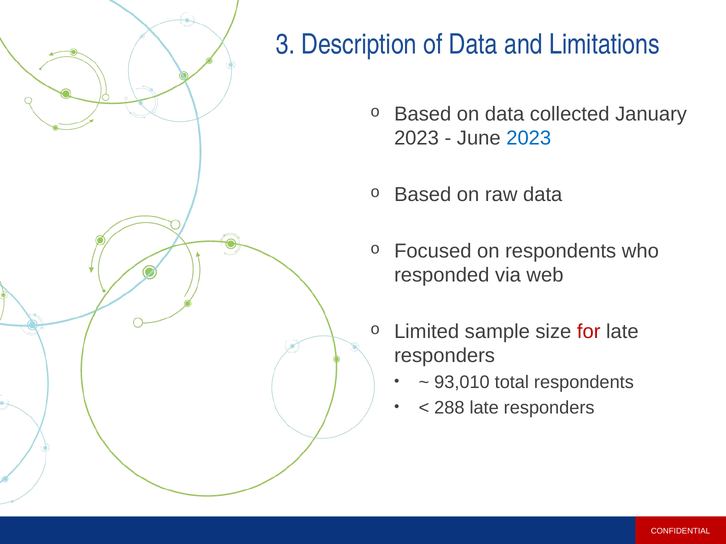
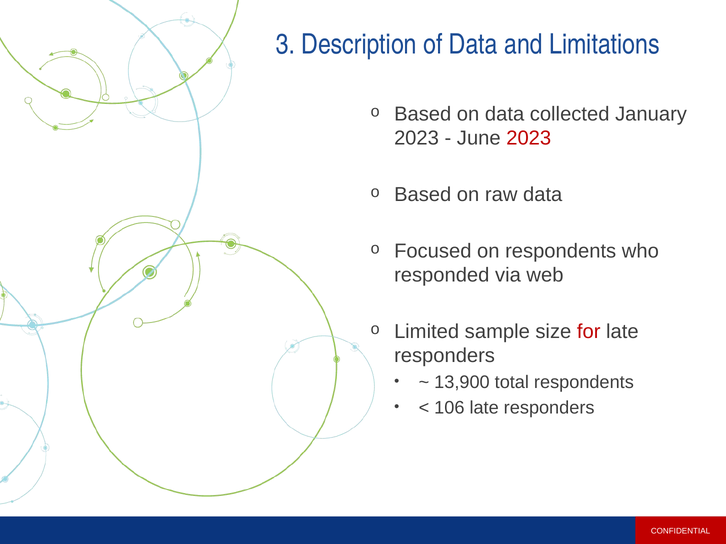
2023 colour: blue -> red (529, 138)
93,010: 93,010 -> 13,900 (462, 383)
288: 288 -> 106 (449, 408)
